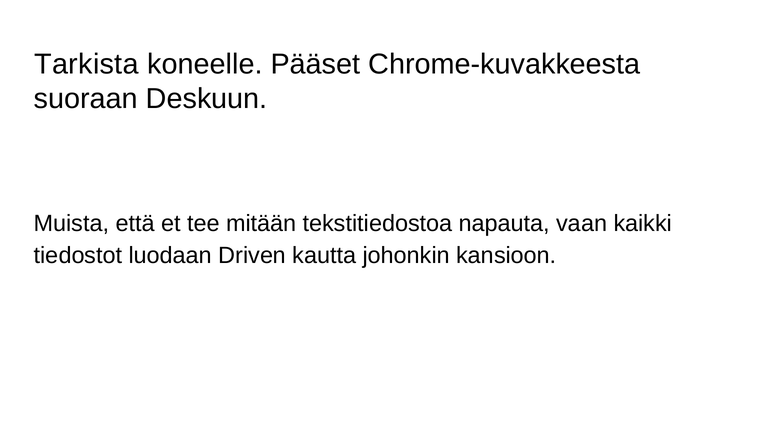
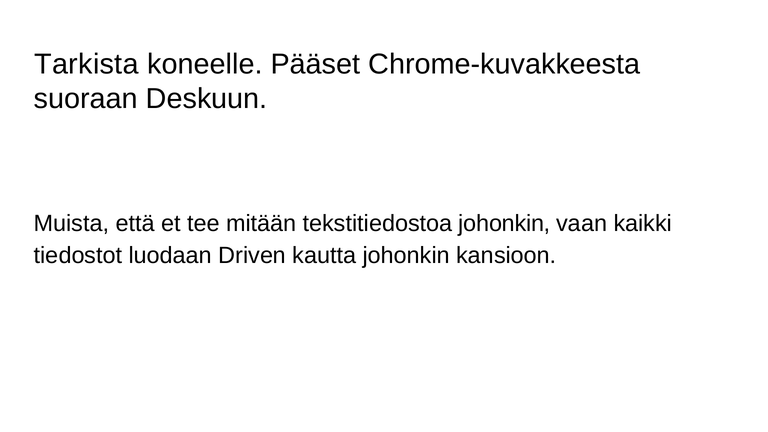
tekstitiedostoa napauta: napauta -> johonkin (504, 223)
